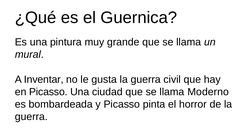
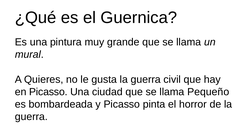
Inventar: Inventar -> Quieres (44, 79)
Moderno: Moderno -> Pequeño (208, 92)
